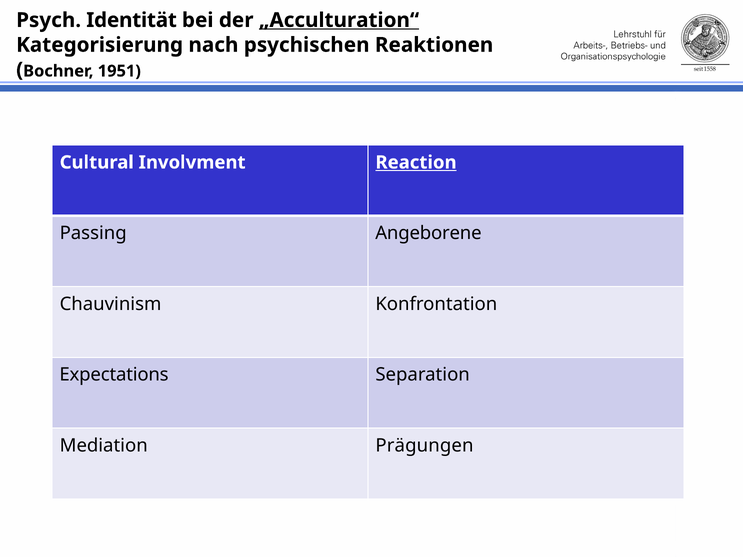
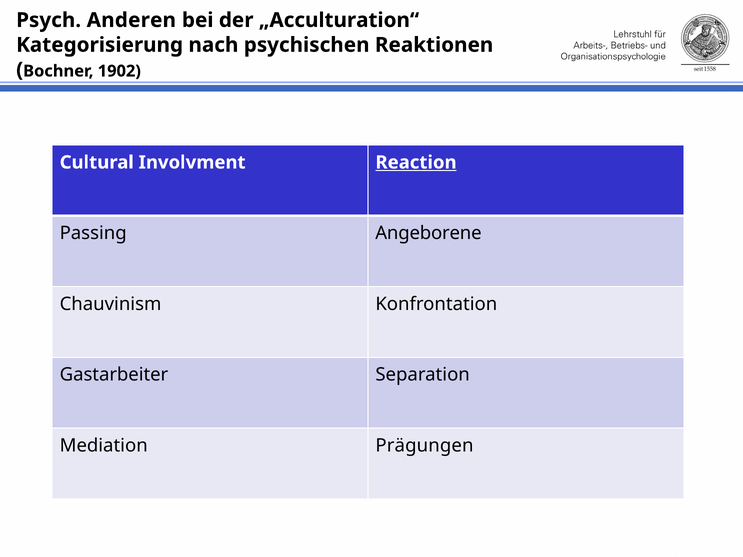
Identität: Identität -> Anderen (131, 20)
„Acculturation“ underline: present -> none (339, 20)
1951: 1951 -> 1902 (119, 71)
Expectations: Expectations -> Gastarbeiter (114, 375)
